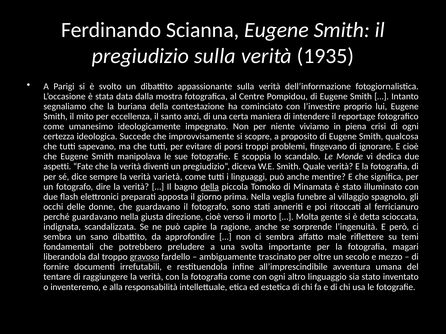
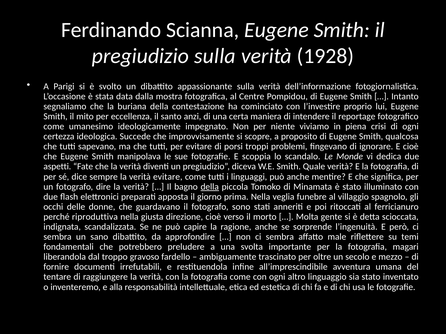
1935: 1935 -> 1928 (325, 56)
verità varietà: varietà -> evitare (168, 177)
perché guardavano: guardavano -> riproduttiva (95, 217)
gravoso underline: present -> none (145, 257)
